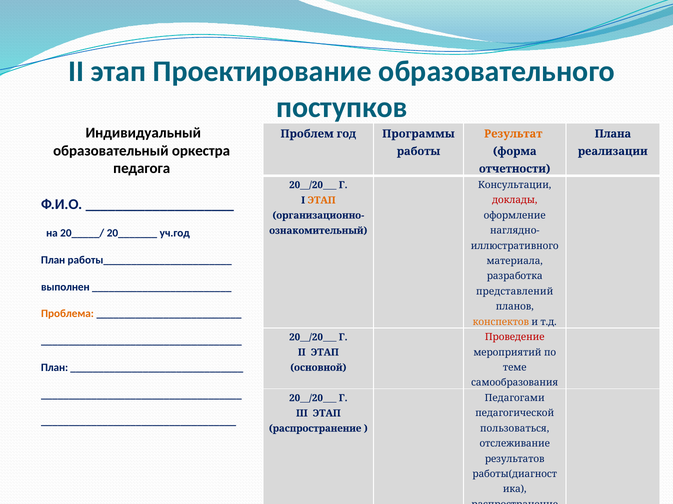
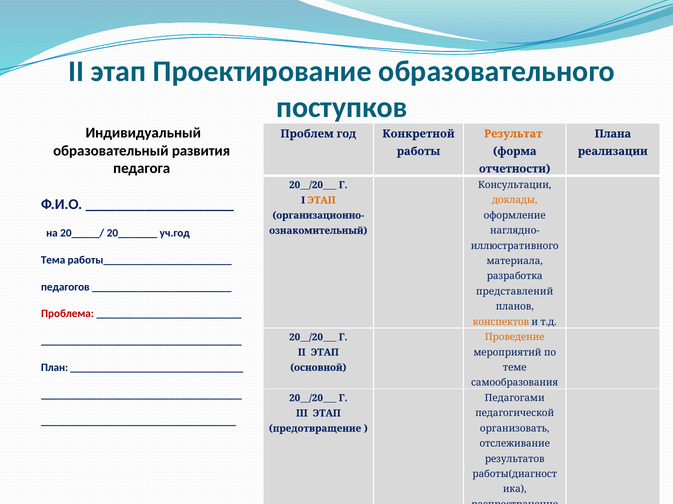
Программы: Программы -> Конкретной (418, 134)
оркестра: оркестра -> развития (201, 151)
доклады colour: red -> orange (515, 200)
План: План -> Тема (53, 260)
выполнен: выполнен -> педагогов (65, 287)
Проблема colour: orange -> red (67, 314)
Проведение colour: red -> orange (515, 338)
распространение: распространение -> предотвращение (315, 429)
пользоваться: пользоваться -> организовать (515, 429)
